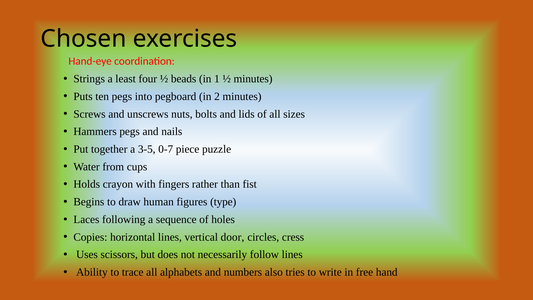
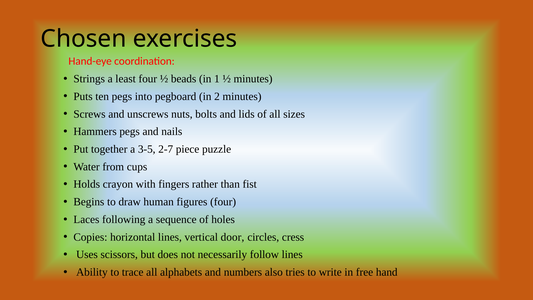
0-7: 0-7 -> 2-7 (166, 149)
figures type: type -> four (223, 202)
